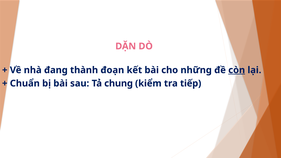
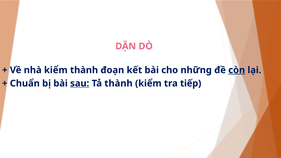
nhà đang: đang -> kiểm (56, 70)
sau underline: none -> present (80, 83)
Tả chung: chung -> thành (118, 83)
